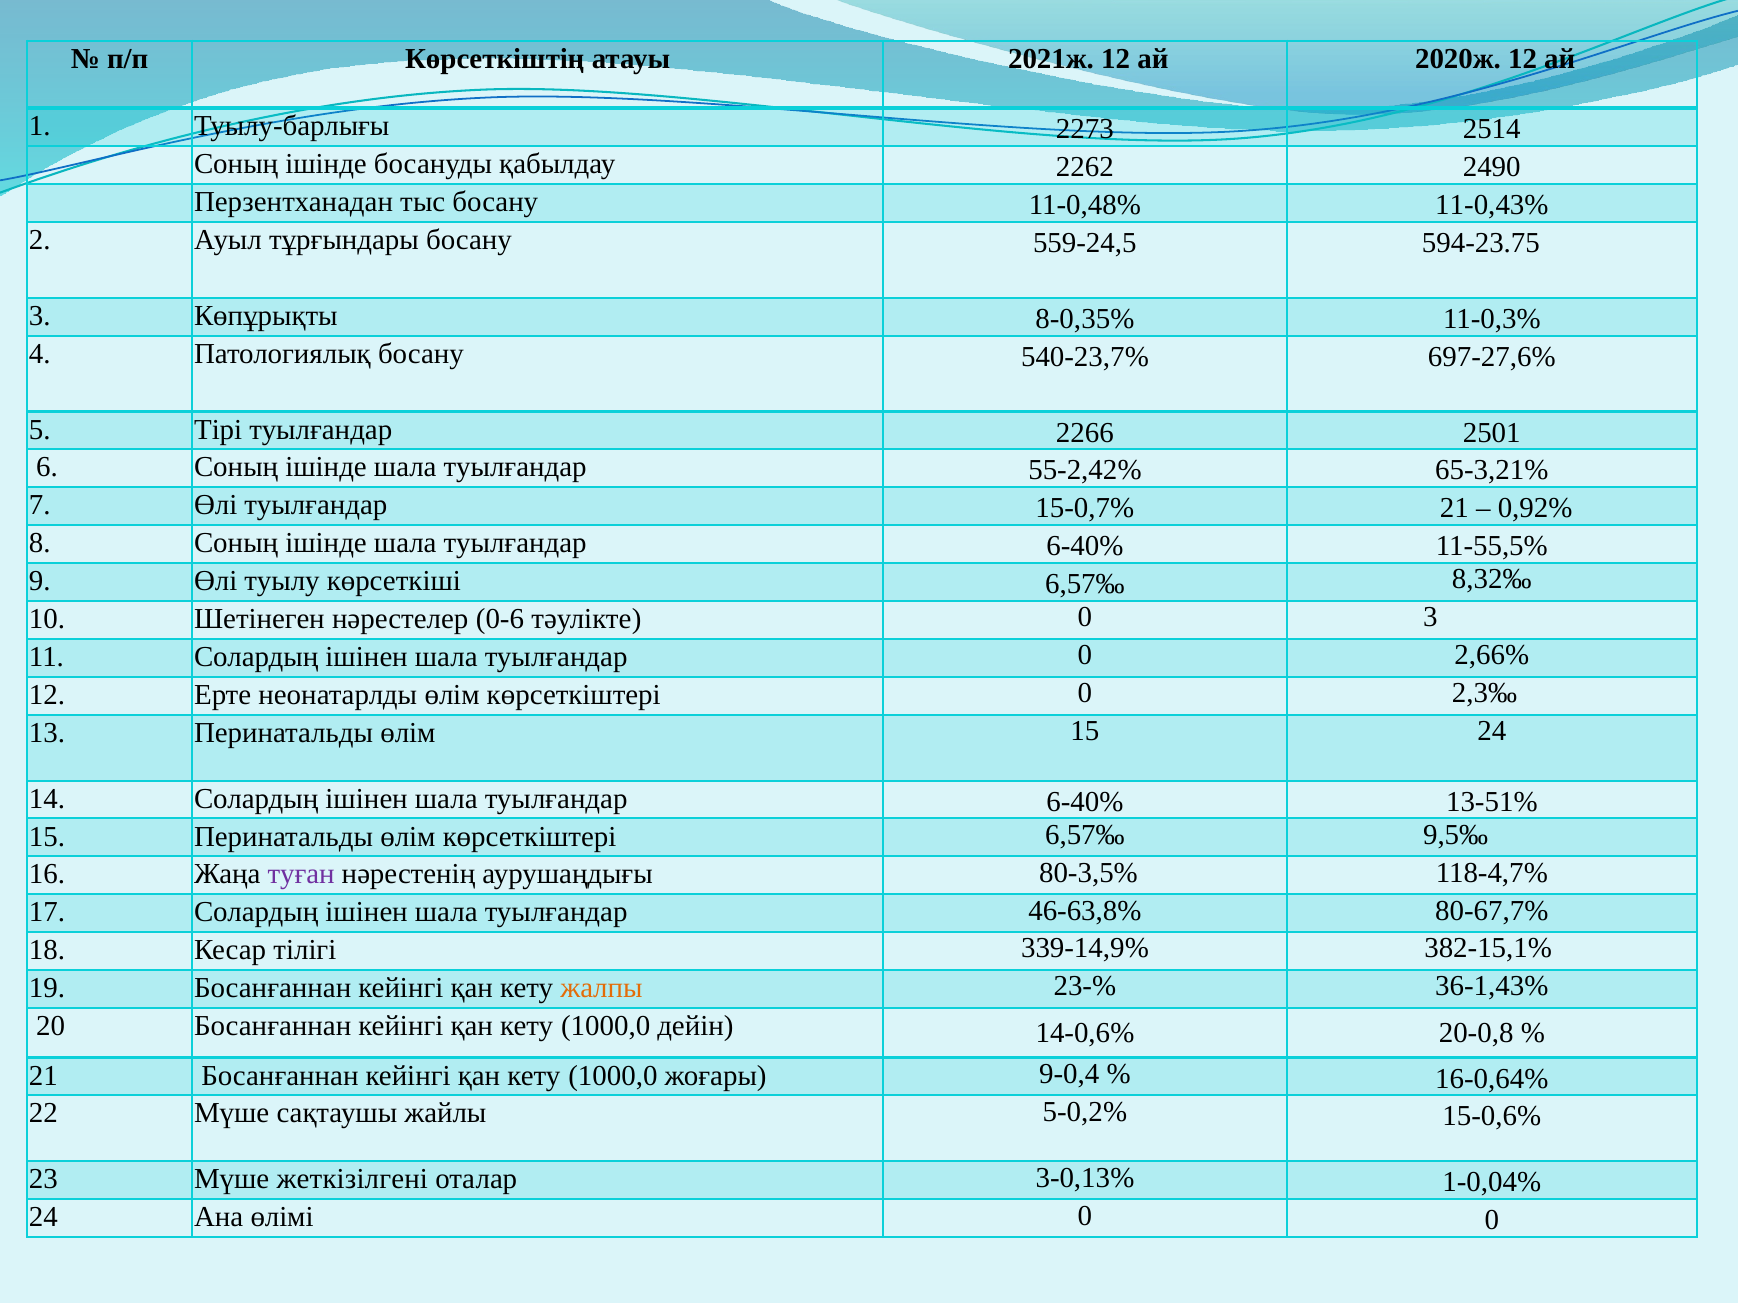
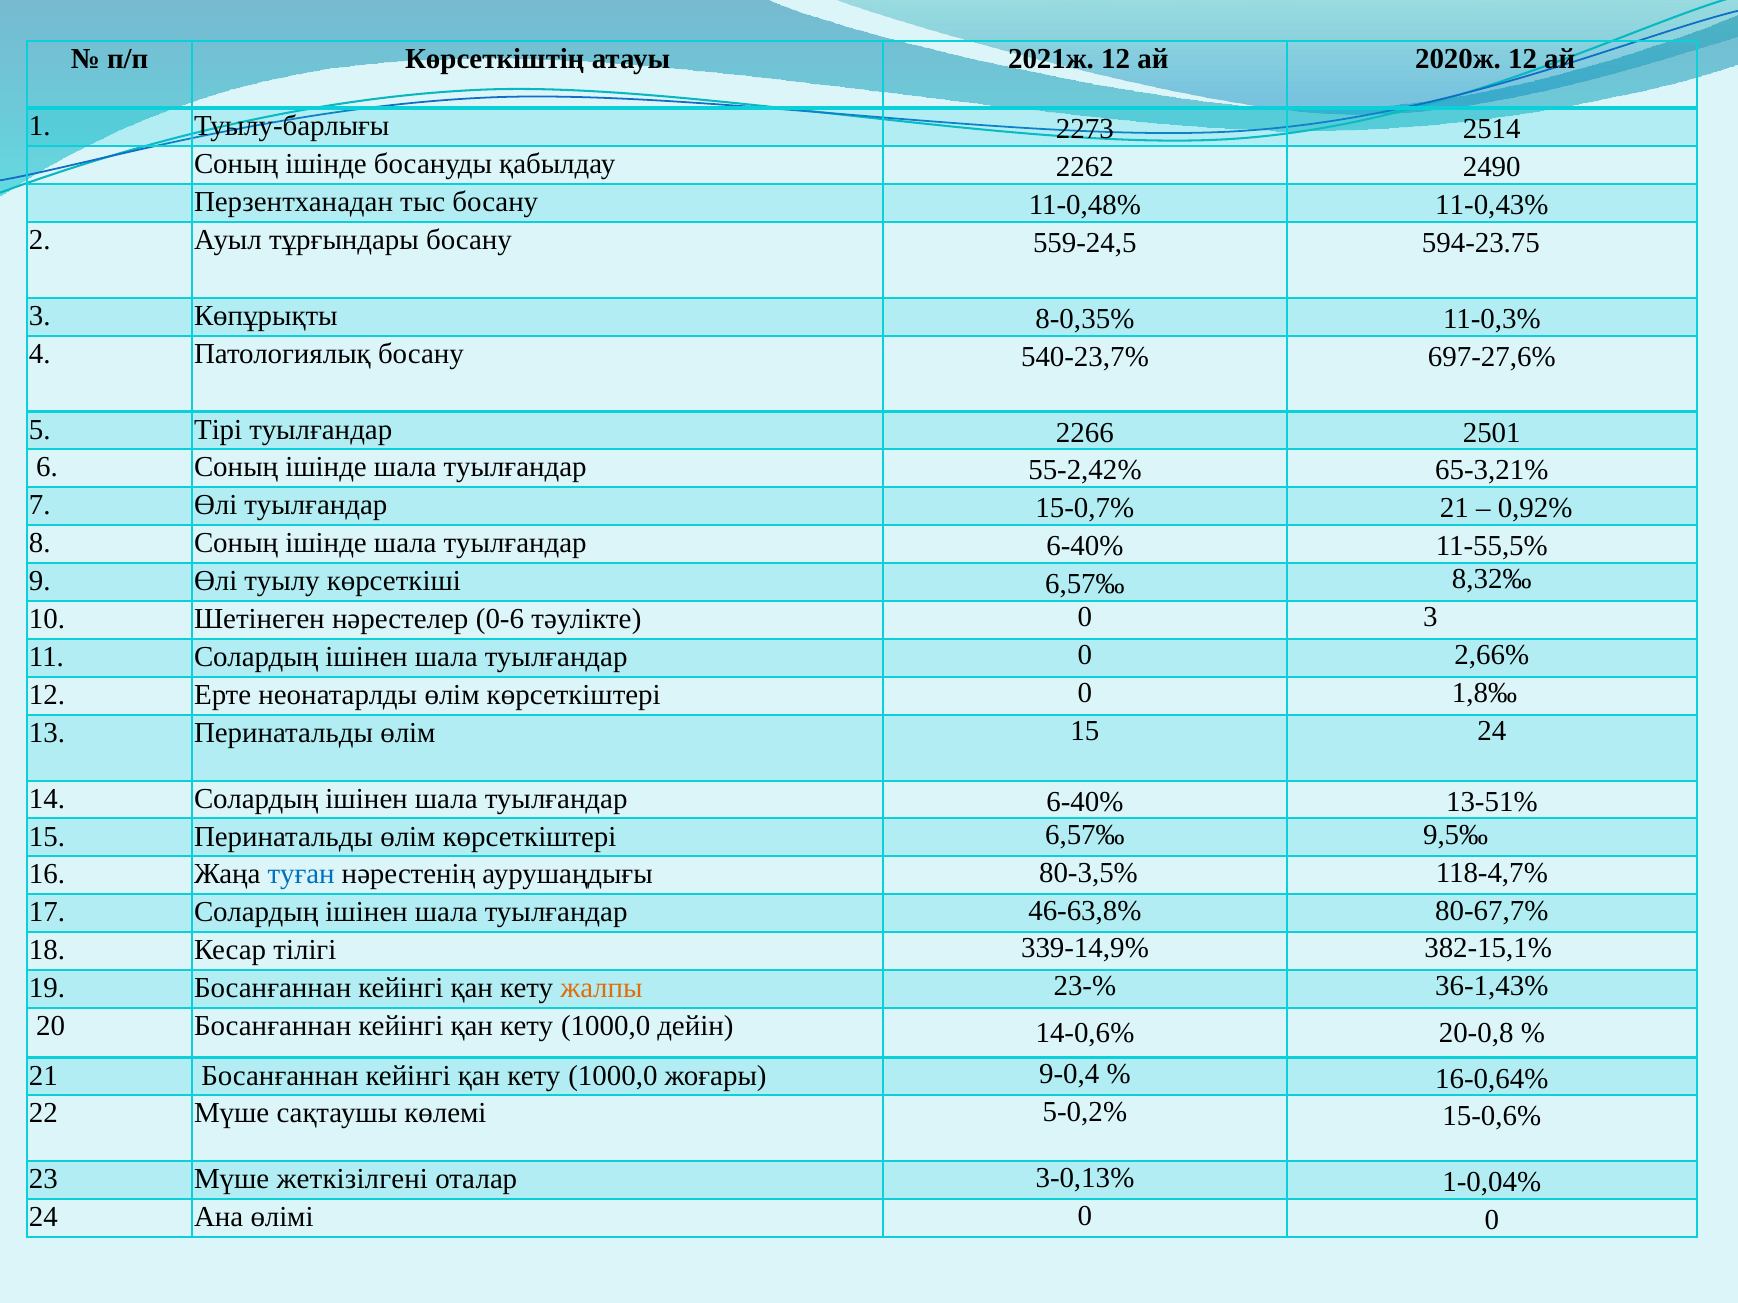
2,3‰: 2,3‰ -> 1,8‰ (1485, 693)
туған colour: purple -> blue (301, 875)
жайлы: жайлы -> көлемі (445, 1114)
